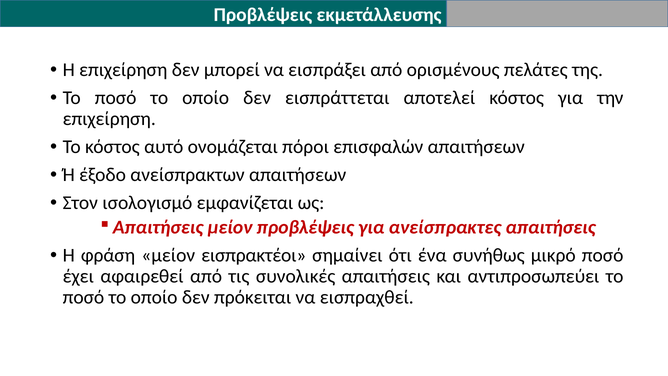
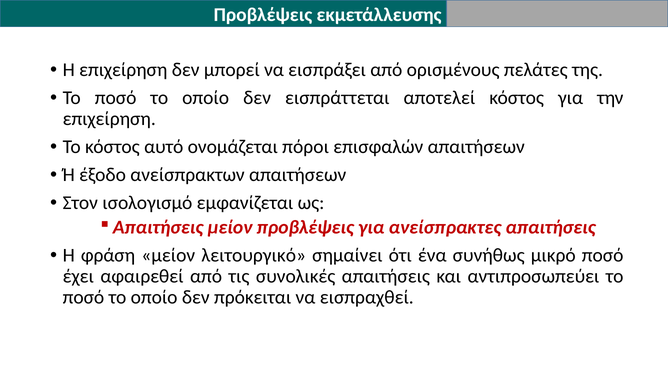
εισπρακτέοι: εισπρακτέοι -> λειτουργικό (254, 255)
